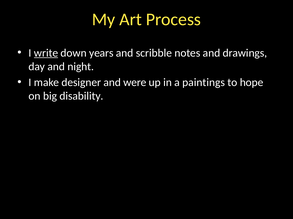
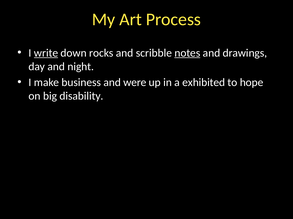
years: years -> rocks (101, 53)
notes underline: none -> present (187, 53)
designer: designer -> business (81, 83)
paintings: paintings -> exhibited (204, 83)
